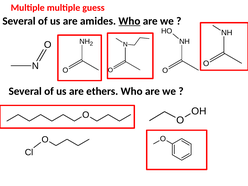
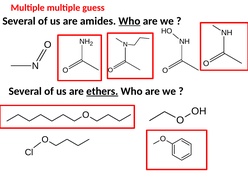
ethers underline: none -> present (102, 91)
